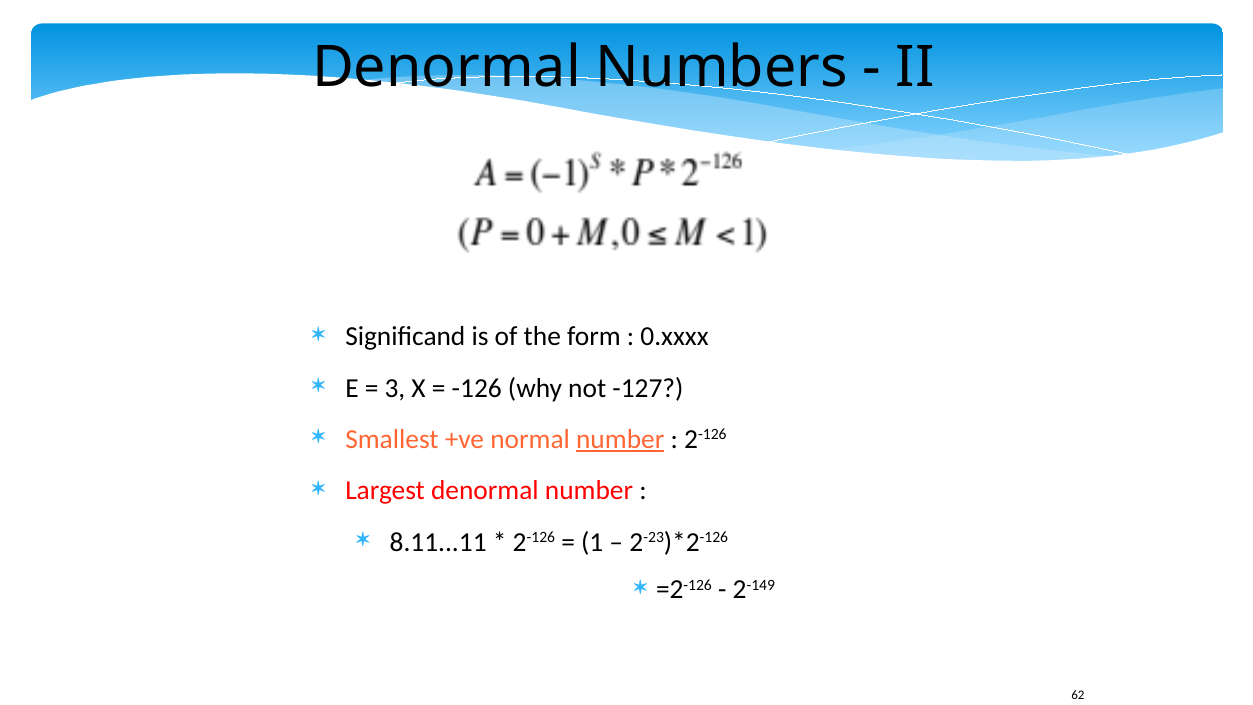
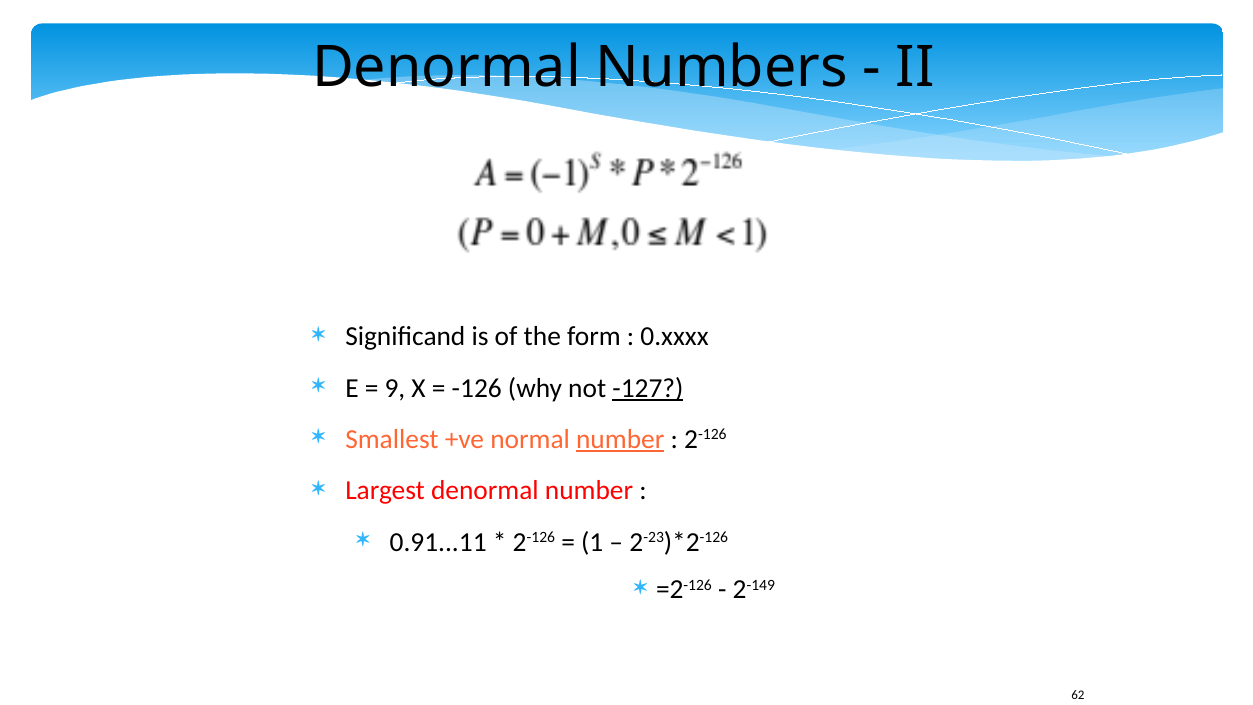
3: 3 -> 9 (395, 388)
-127 underline: none -> present (648, 388)
8.11...11: 8.11...11 -> 0.91...11 (438, 542)
